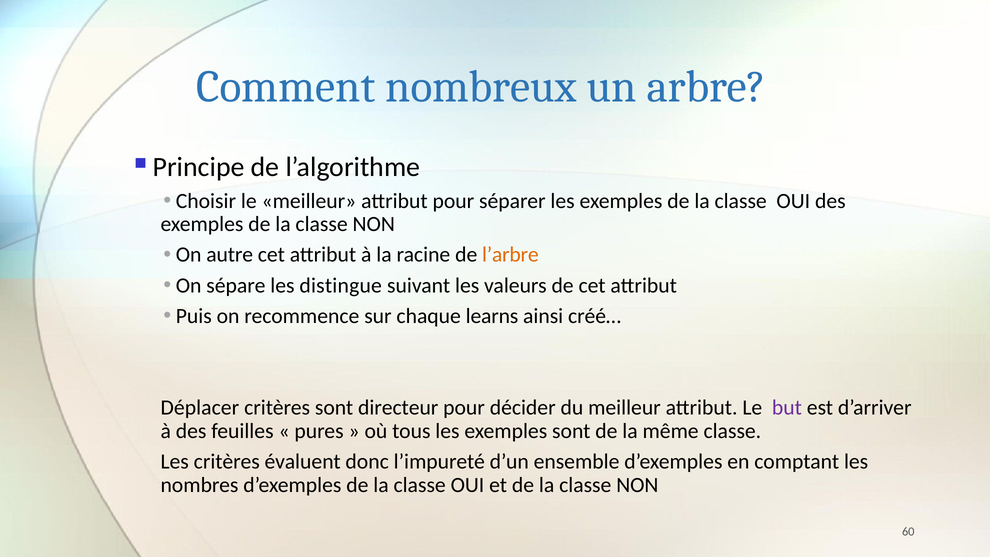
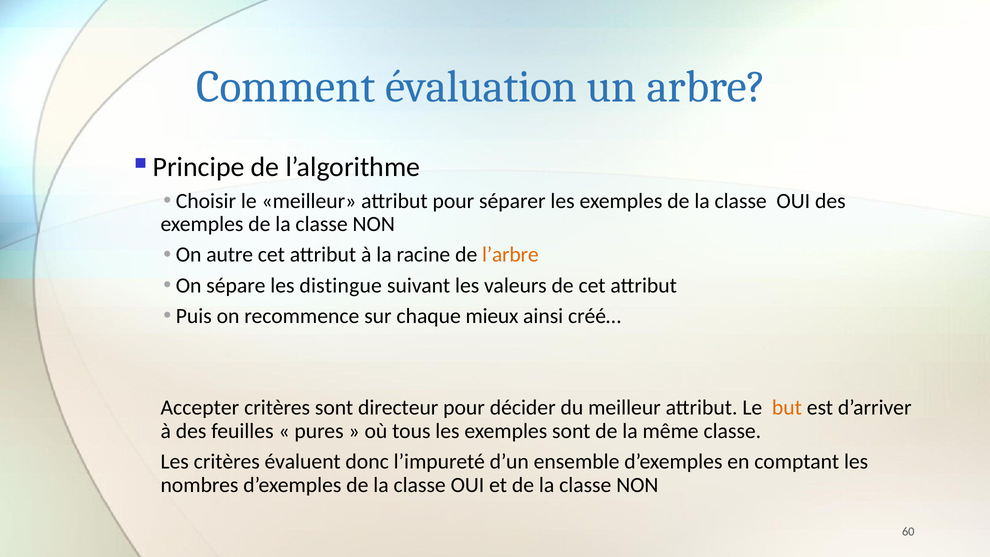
nombreux: nombreux -> évaluation (481, 87)
learns: learns -> mieux (492, 316)
Déplacer: Déplacer -> Accepter (200, 408)
but colour: purple -> orange (787, 408)
